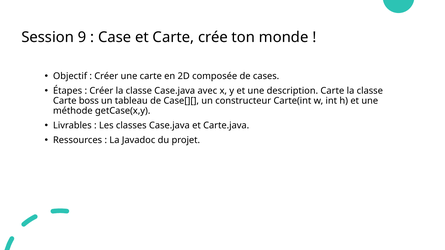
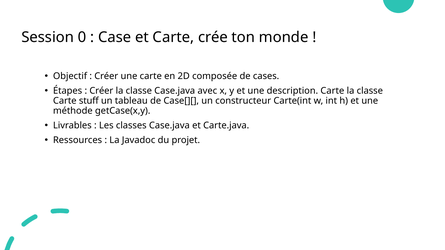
9: 9 -> 0 (82, 37)
boss: boss -> stuff (89, 101)
